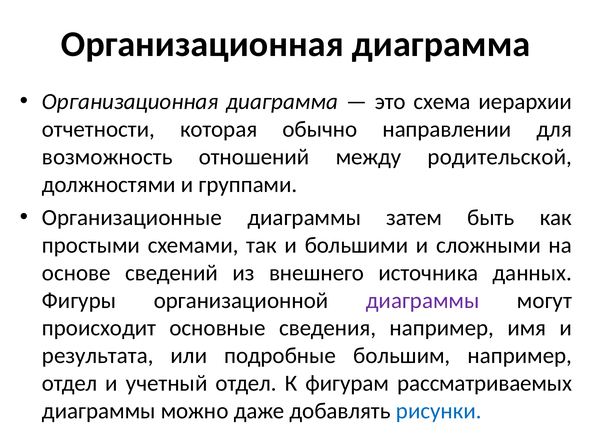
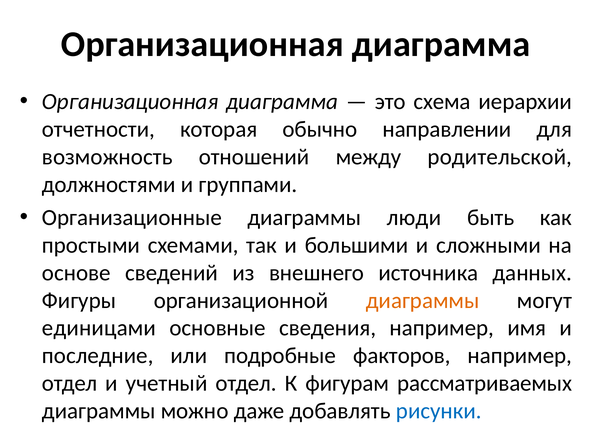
затем: затем -> люди (414, 217)
диаграммы colour: purple -> orange (423, 300)
происходит: происходит -> единицами (99, 328)
результата: результата -> последние (98, 356)
большим: большим -> факторов (402, 356)
